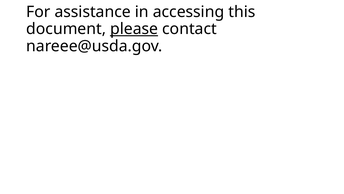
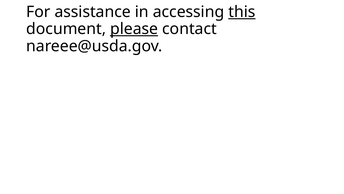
this underline: none -> present (242, 12)
